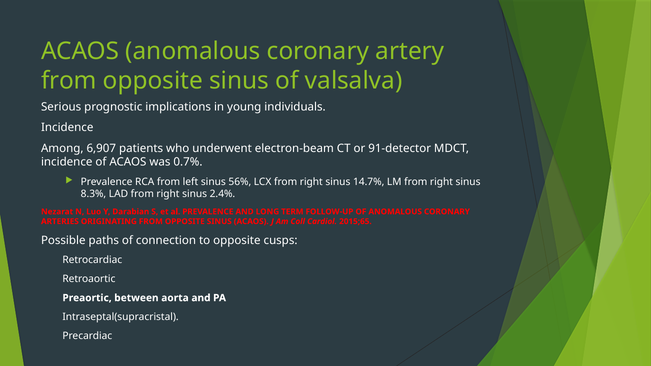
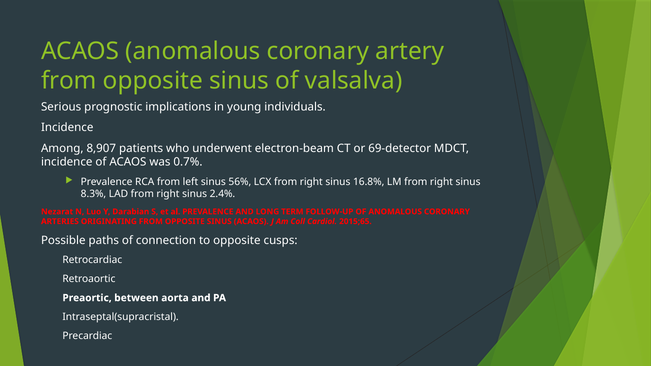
6,907: 6,907 -> 8,907 (101, 148)
91-detector: 91-detector -> 69-detector (400, 148)
14.7%: 14.7% -> 16.8% (369, 182)
